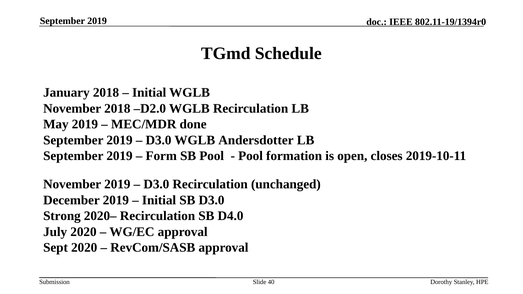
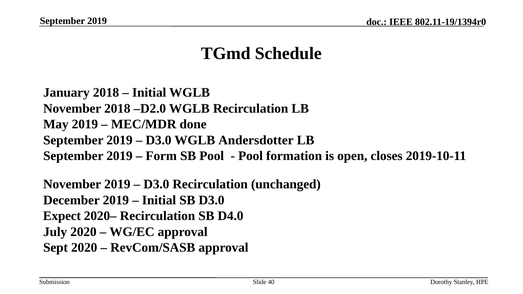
Strong: Strong -> Expect (62, 216)
